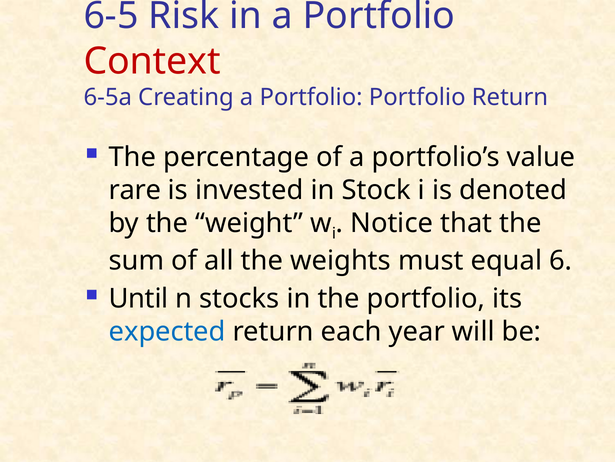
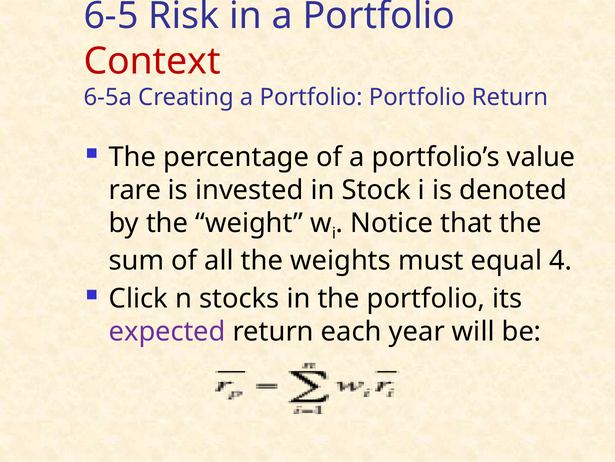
6: 6 -> 4 (561, 260)
Until: Until -> Click (138, 298)
expected colour: blue -> purple (167, 331)
